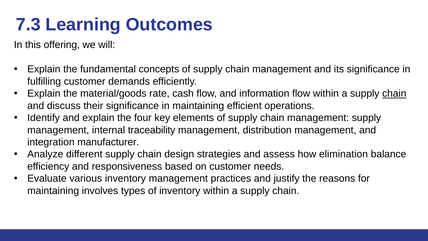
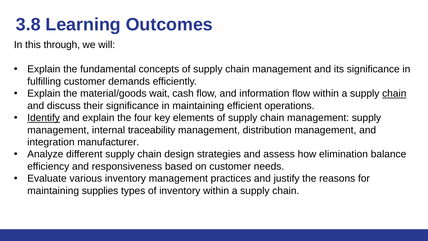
7.3: 7.3 -> 3.8 (28, 25)
offering: offering -> through (62, 45)
rate: rate -> wait (160, 93)
Identify underline: none -> present (44, 118)
involves: involves -> supplies (100, 191)
